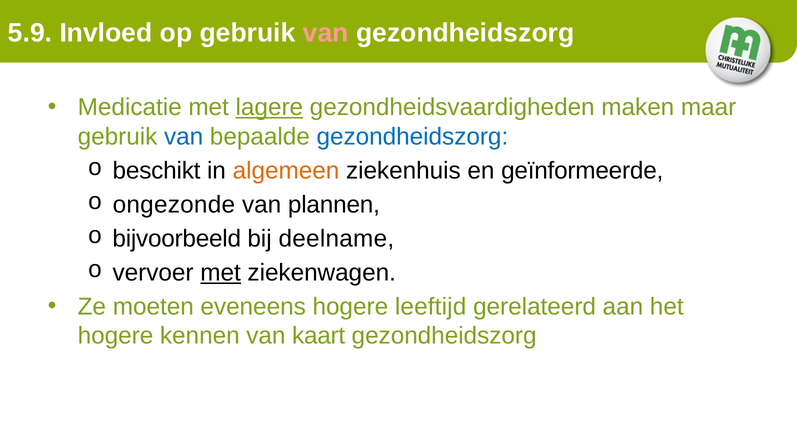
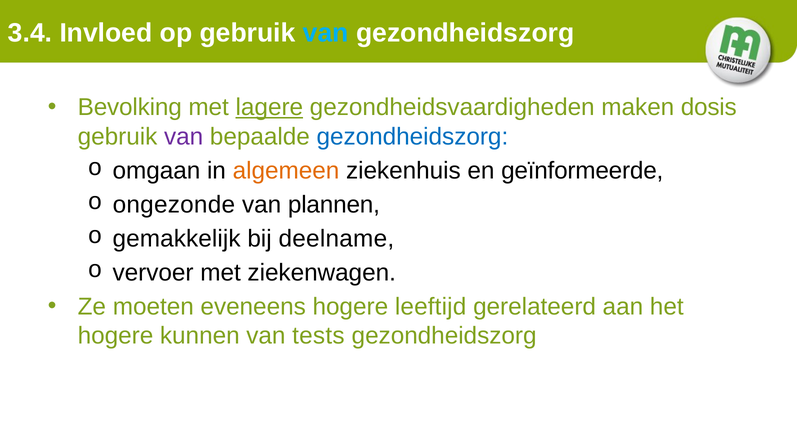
5.9: 5.9 -> 3.4 (30, 33)
van colour: pink -> light blue (326, 33)
Medicatie: Medicatie -> Bevolking (130, 107)
maar: maar -> dosis (709, 107)
van colour: blue -> purple (184, 137)
beschikt: beschikt -> omgaan (156, 171)
bijvoorbeeld: bijvoorbeeld -> gemakkelijk (177, 239)
met underline: present -> none (221, 273)
kennen: kennen -> kunnen (200, 336)
kaart: kaart -> tests (318, 336)
